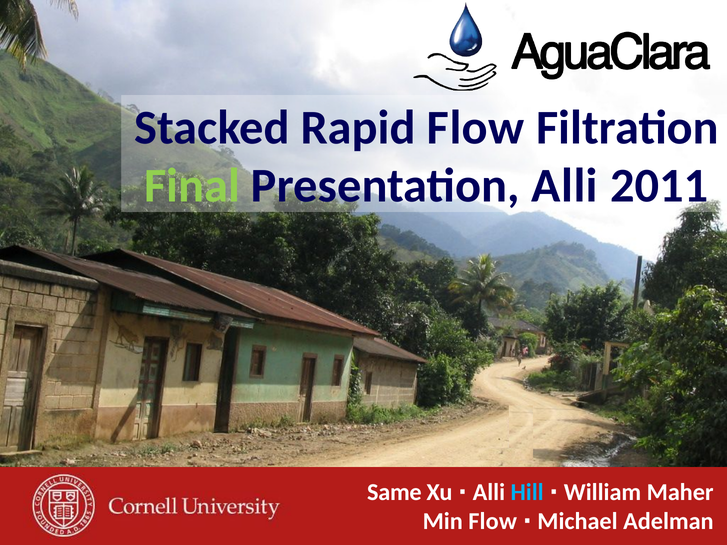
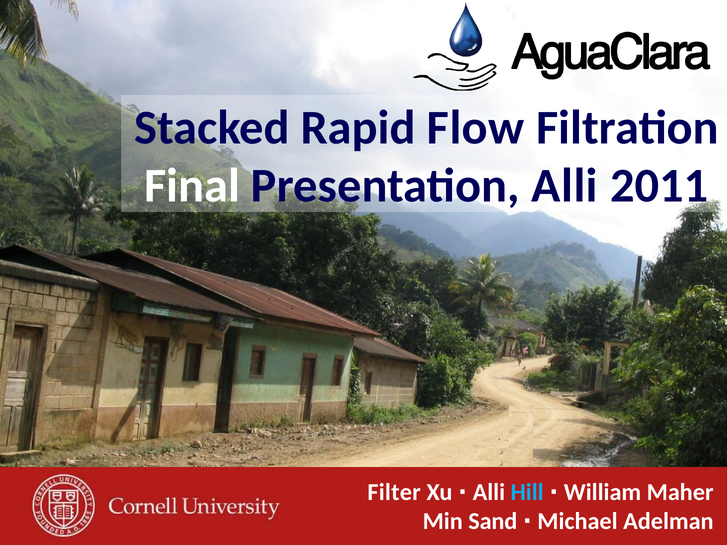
Final colour: light green -> white (192, 186)
Same: Same -> Filter (394, 492)
Min Flow: Flow -> Sand (493, 521)
